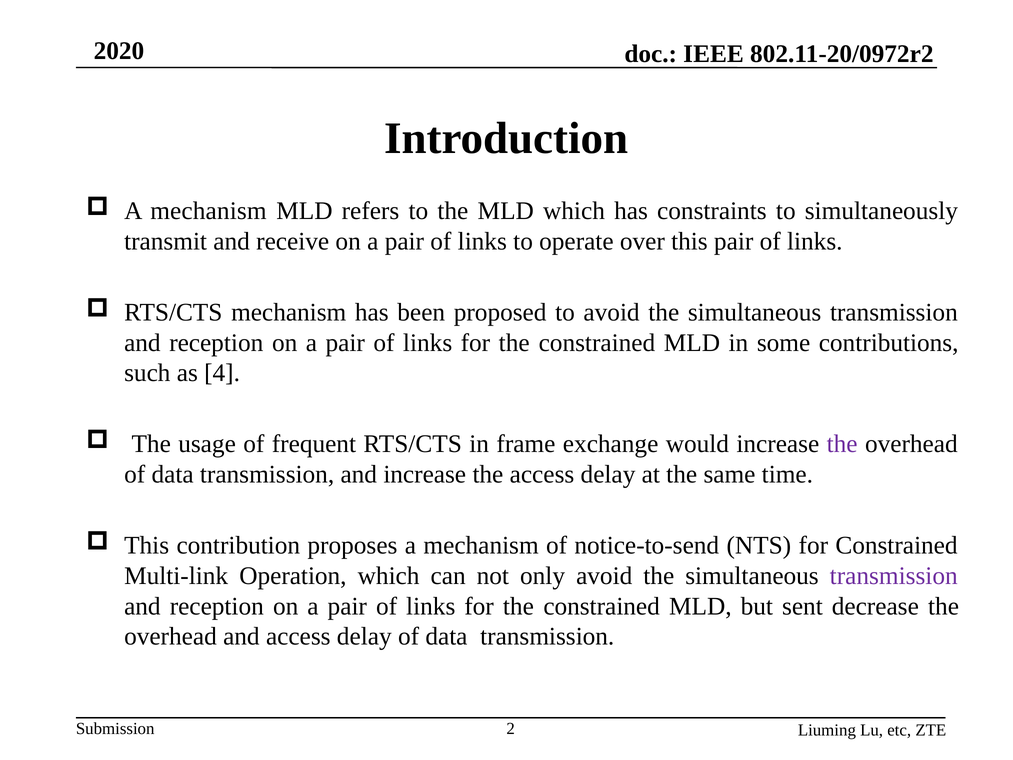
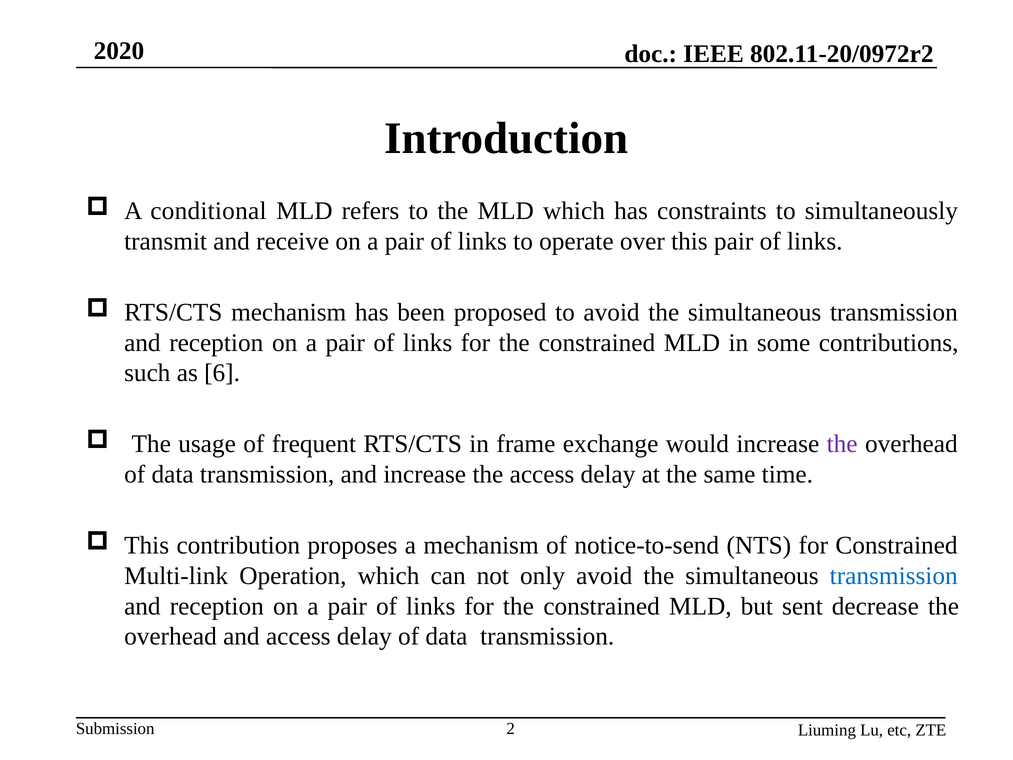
mechanism: mechanism -> conditional (208, 211)
4: 4 -> 6 (222, 373)
transmission colour: purple -> blue (894, 576)
